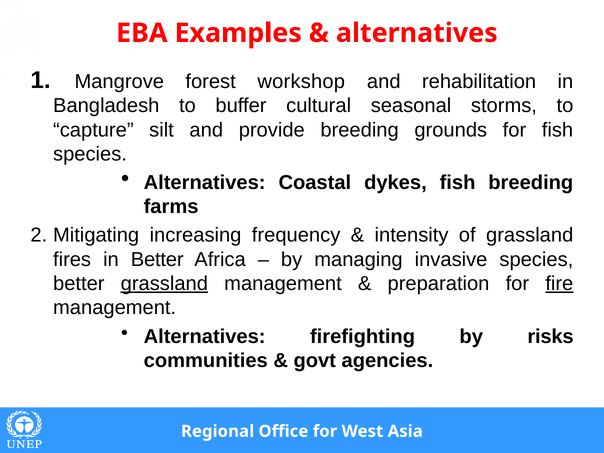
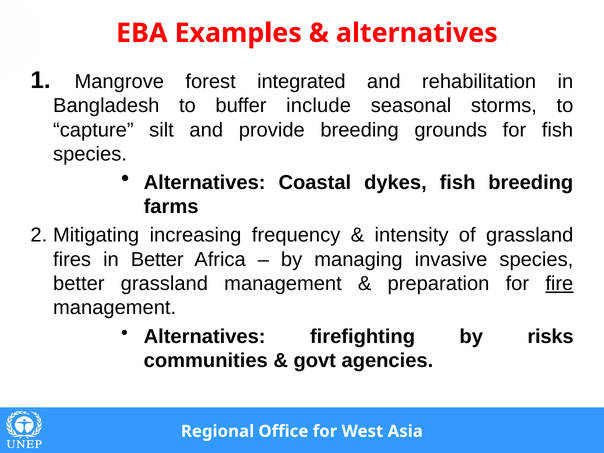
workshop: workshop -> integrated (301, 82)
cultural: cultural -> include (319, 106)
grassland underline: present -> none (164, 284)
